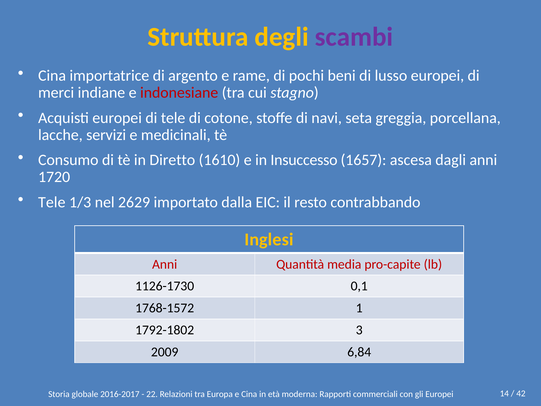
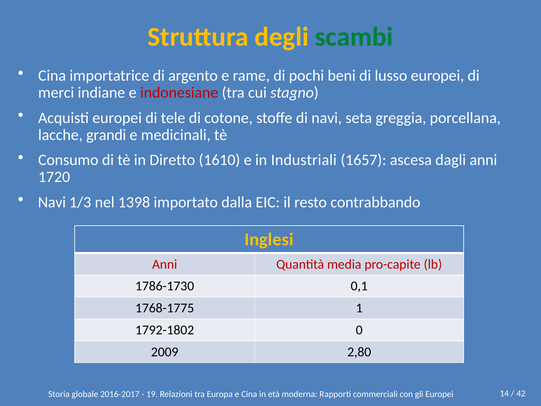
scambi colour: purple -> green (354, 37)
servizi: servizi -> grandi (106, 135)
Insuccesso: Insuccesso -> Industriali (304, 160)
Tele: Tele -> Navi (52, 202)
2629: 2629 -> 1398 (134, 202)
1126-1730: 1126-1730 -> 1786-1730 (165, 286)
1768-1572: 1768-1572 -> 1768-1775 (165, 308)
3: 3 -> 0 (359, 330)
6,84: 6,84 -> 2,80 (359, 352)
22: 22 -> 19 (152, 394)
